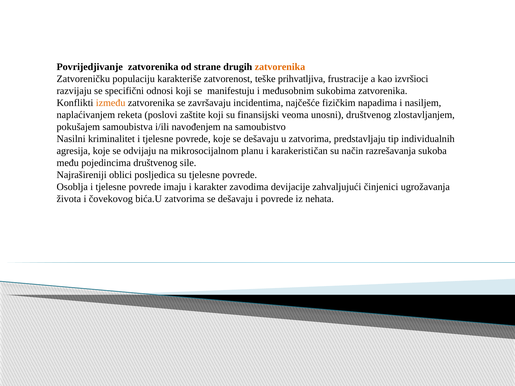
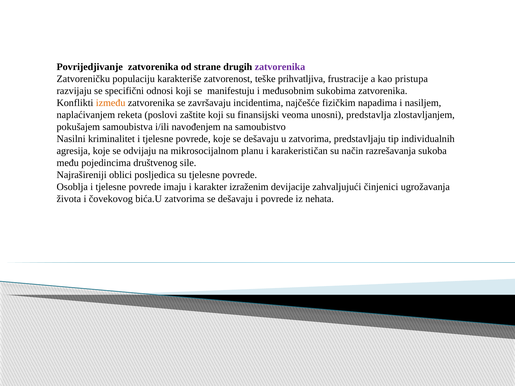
zatvorenika colour: orange -> purple (280, 67)
izvršioci: izvršioci -> pristupa (411, 79)
unosni društvenog: društvenog -> predstavlja (369, 115)
zavodima: zavodima -> izraženim (249, 187)
